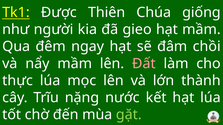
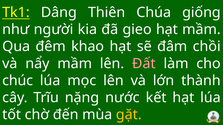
Được: Được -> Dâng (59, 12)
ngay: ngay -> khao (88, 47)
thực: thực -> chúc (18, 81)
gặt colour: light green -> yellow (129, 115)
